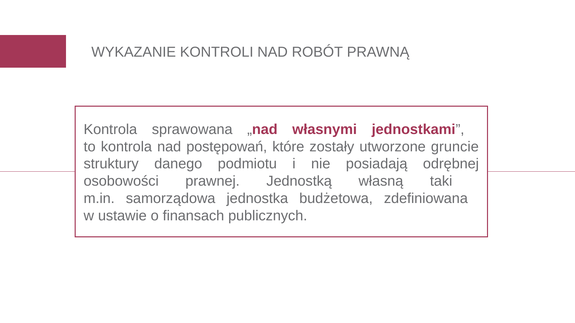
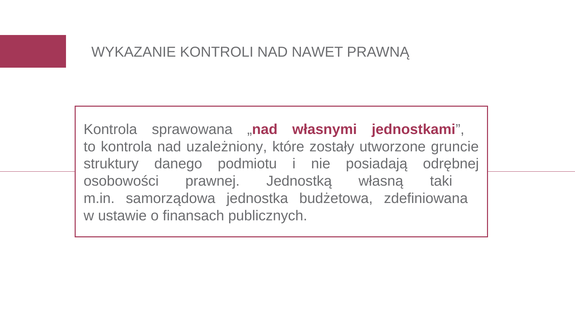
ROBÓT: ROBÓT -> NAWET (317, 52)
postępowań: postępowań -> uzależniony (227, 147)
